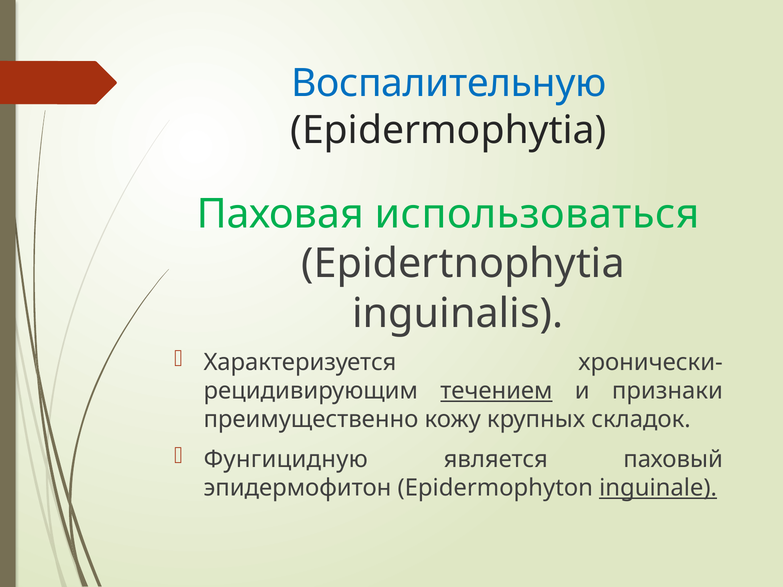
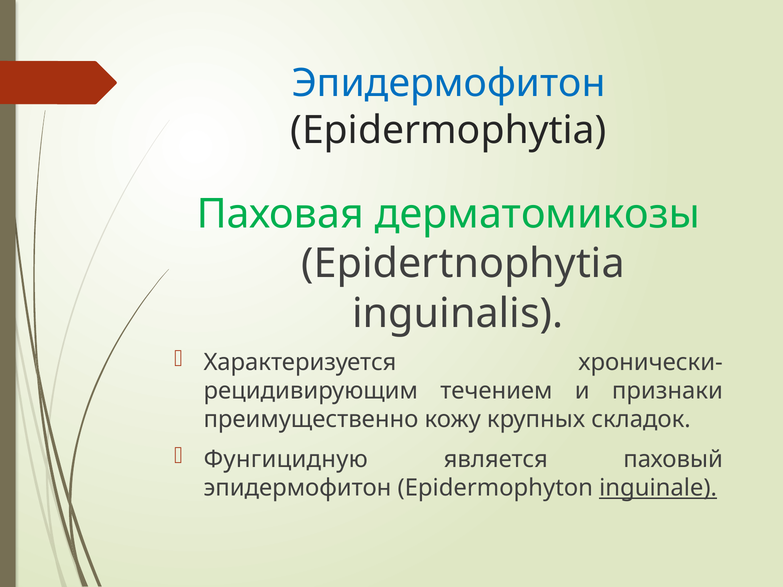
Воспалительную: Воспалительную -> Эпидермофитон (449, 84)
использоваться: использоваться -> дерматомикозы (538, 214)
течением underline: present -> none (496, 391)
